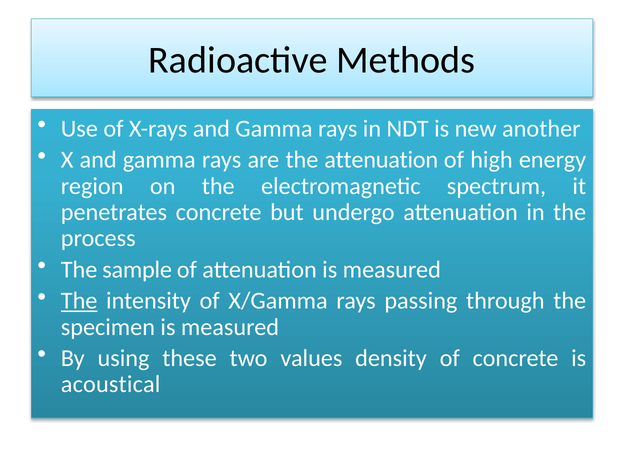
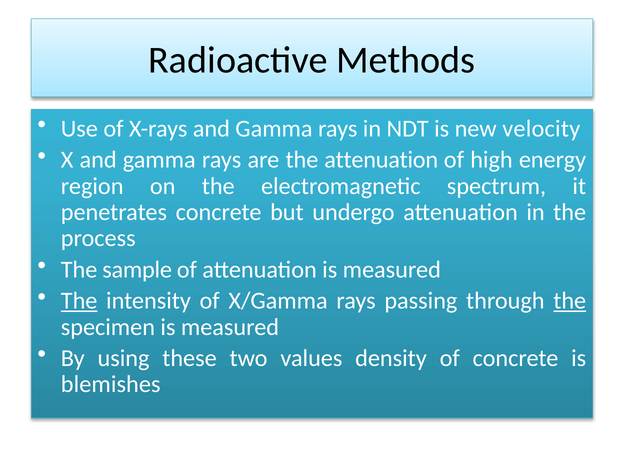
another: another -> velocity (541, 129)
the underline: none -> present (570, 301)
acoustical: acoustical -> blemishes (111, 384)
